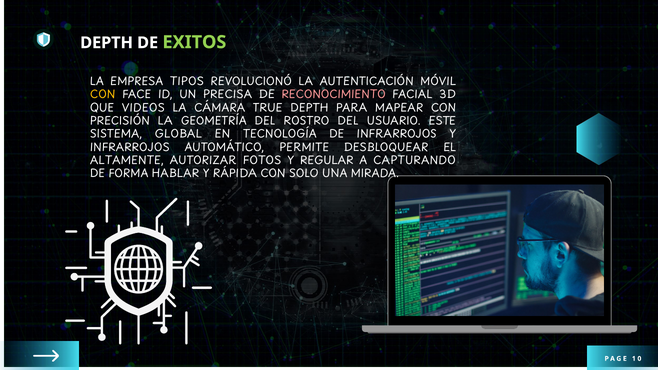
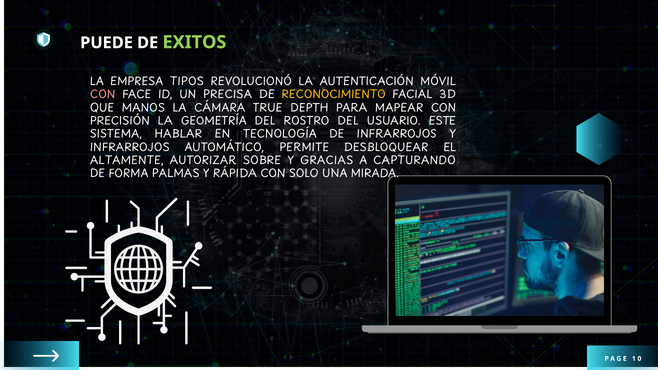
DEPTH: DEPTH -> PUEDE (107, 43)
CON colour: yellow -> pink (103, 95)
RECONOCIMIENTO colour: pink -> yellow (334, 95)
VIDEOS: VIDEOS -> MANOS (143, 108)
GLOBAL: GLOBAL -> HABLAR (178, 134)
FOTOS: FOTOS -> SOBRE (262, 161)
REGULAR: REGULAR -> GRACIAS (327, 161)
HABLAR: HABLAR -> PALMAS (176, 174)
